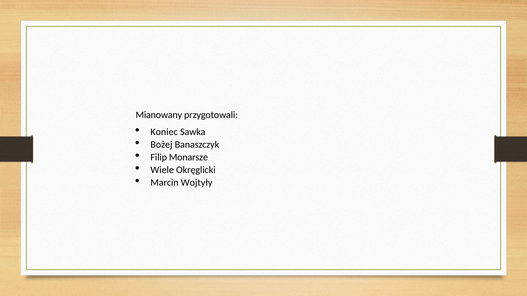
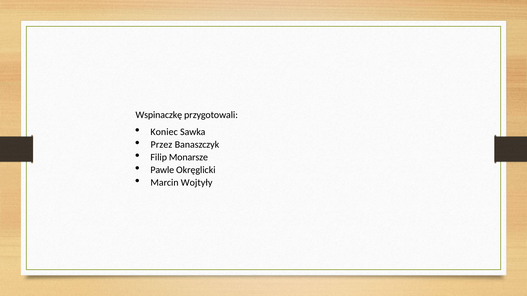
Mianowany: Mianowany -> Wspinaczkę (159, 115)
Bożej: Bożej -> Przez (161, 145)
Wiele: Wiele -> Pawle (162, 170)
